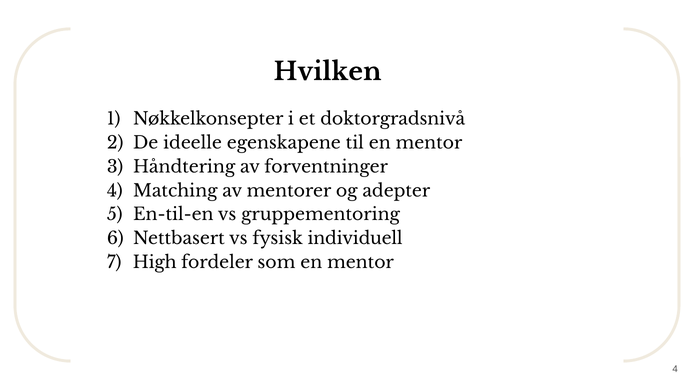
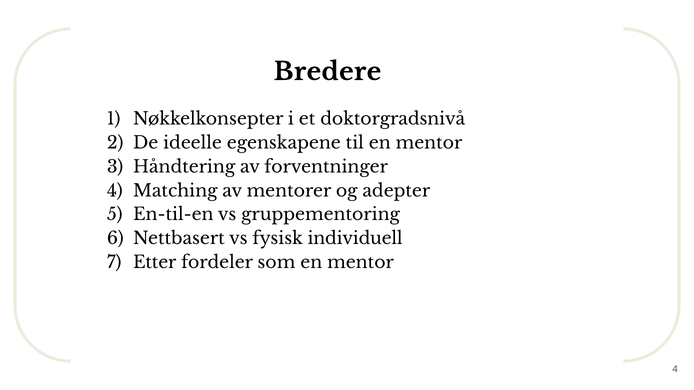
Hvilken: Hvilken -> Bredere (327, 72)
High: High -> Etter (155, 263)
